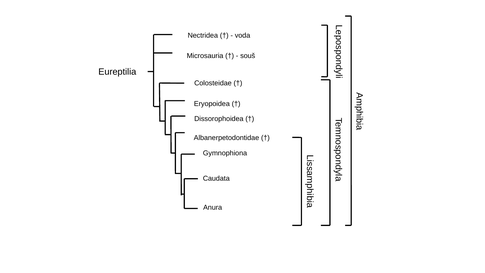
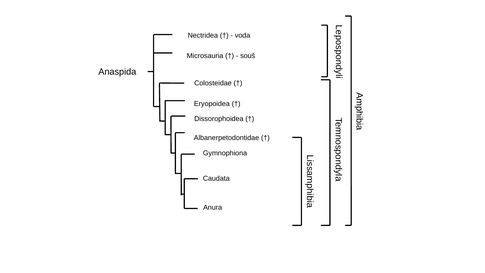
Eureptilia: Eureptilia -> Anaspida (117, 72)
